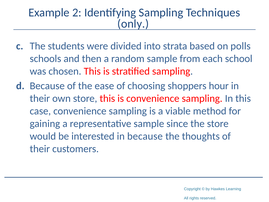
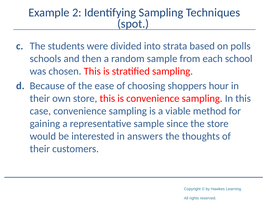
only: only -> spot (133, 24)
in because: because -> answers (145, 136)
